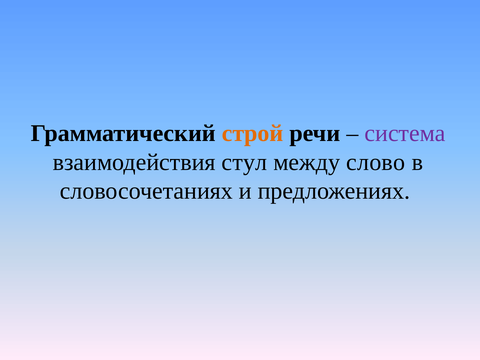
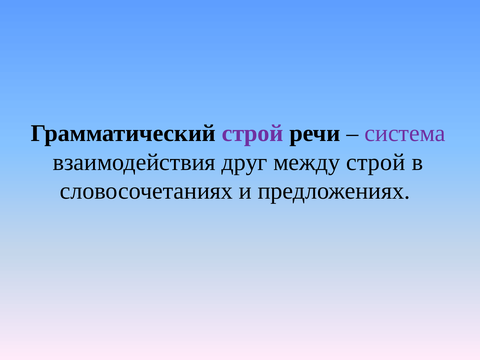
строй colour: orange -> purple (253, 133)
стул: стул -> друг (245, 162)
между слово: слово -> строй (376, 162)
